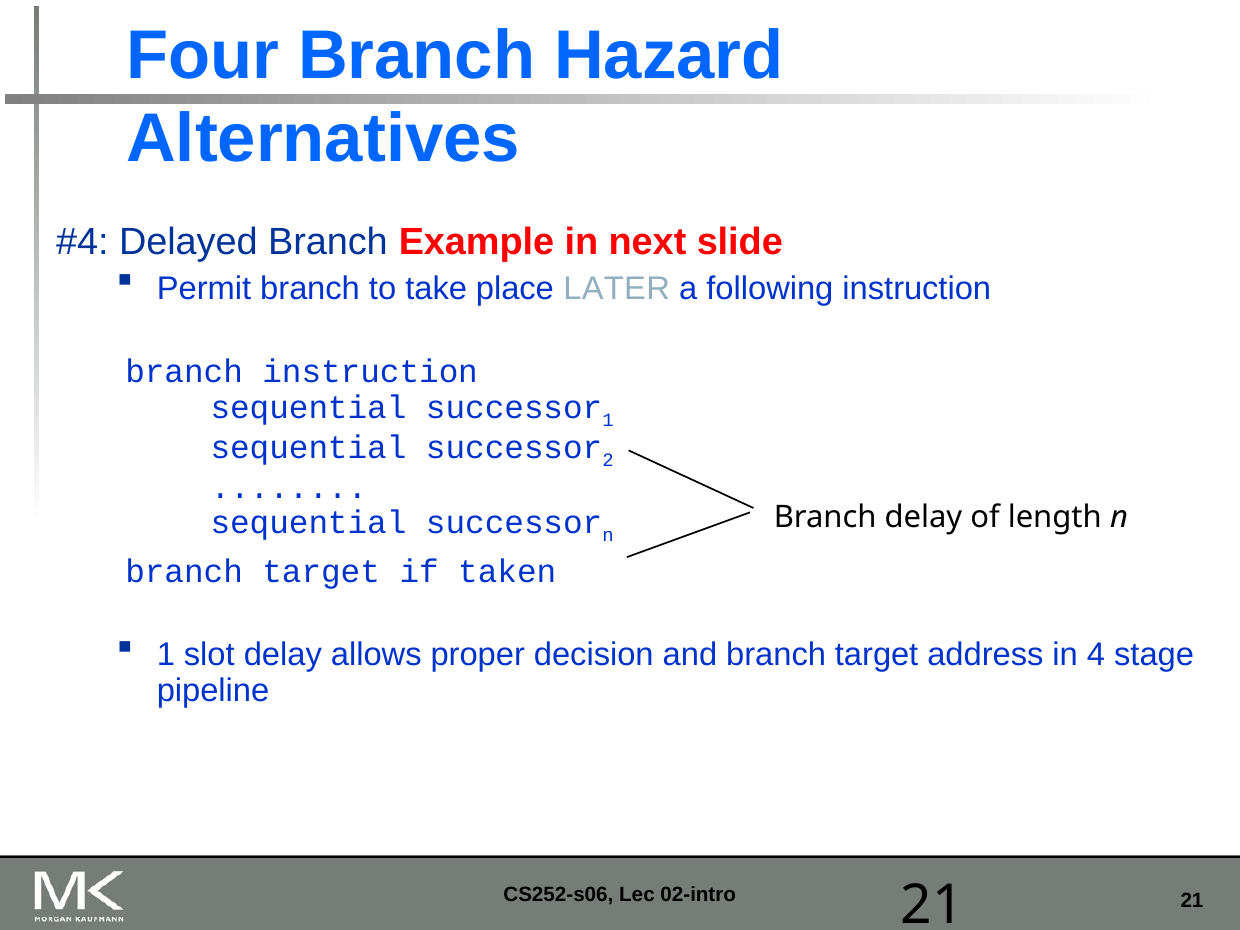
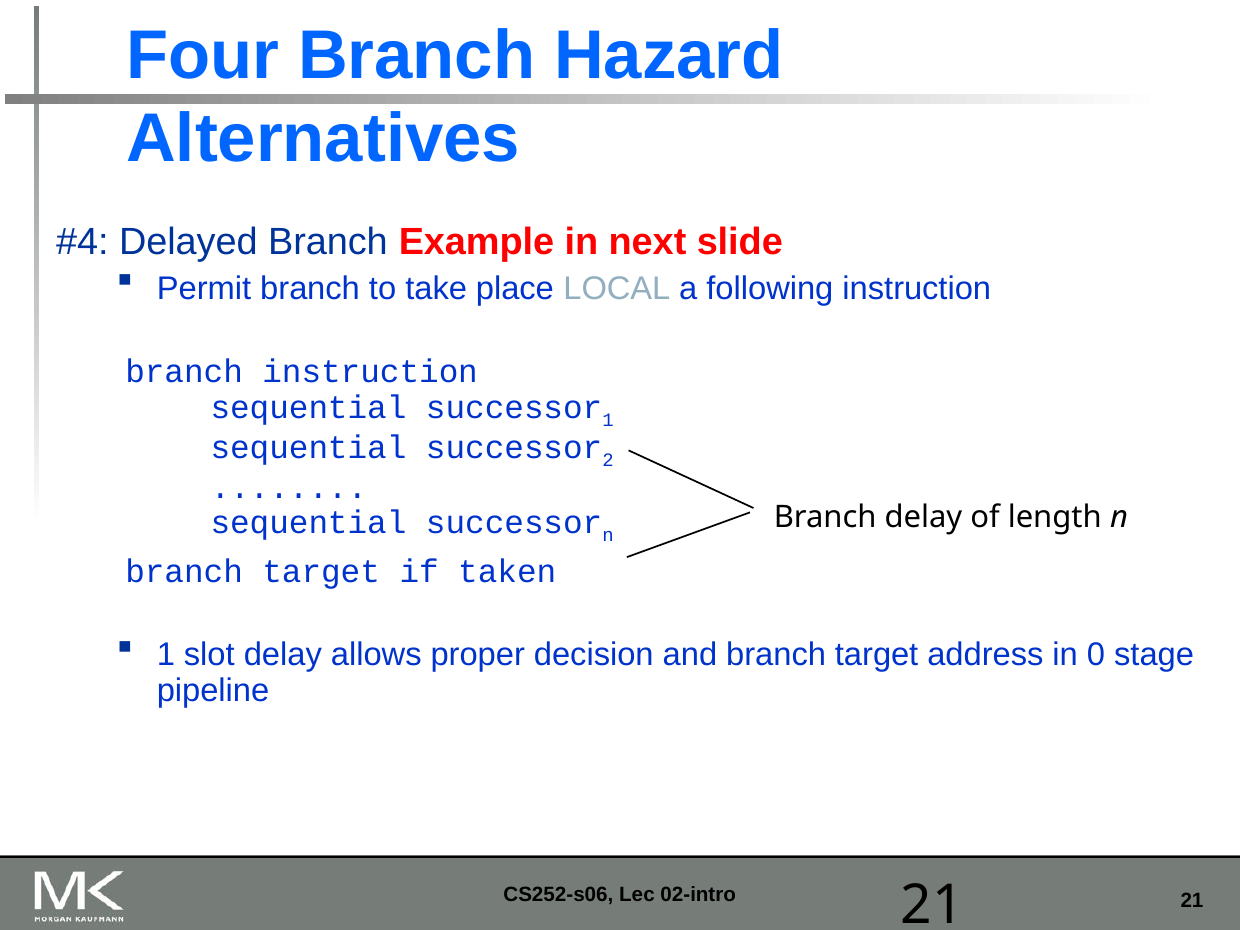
LATER: LATER -> LOCAL (617, 289)
4: 4 -> 0 (1096, 655)
